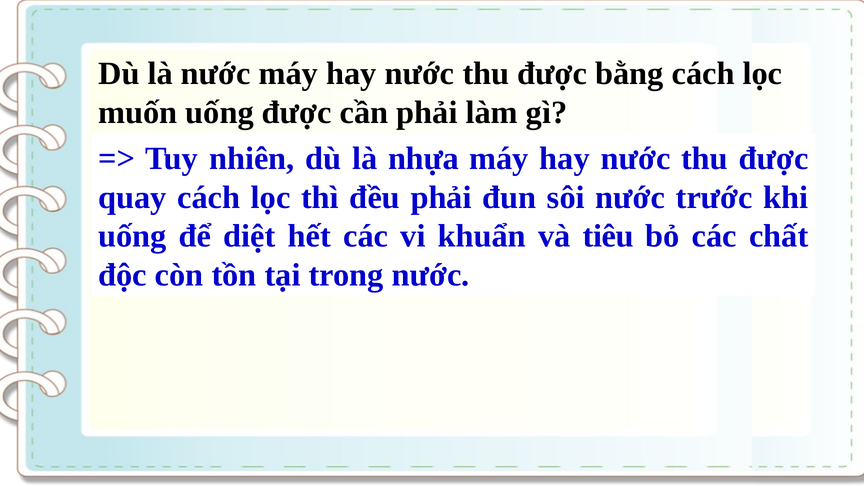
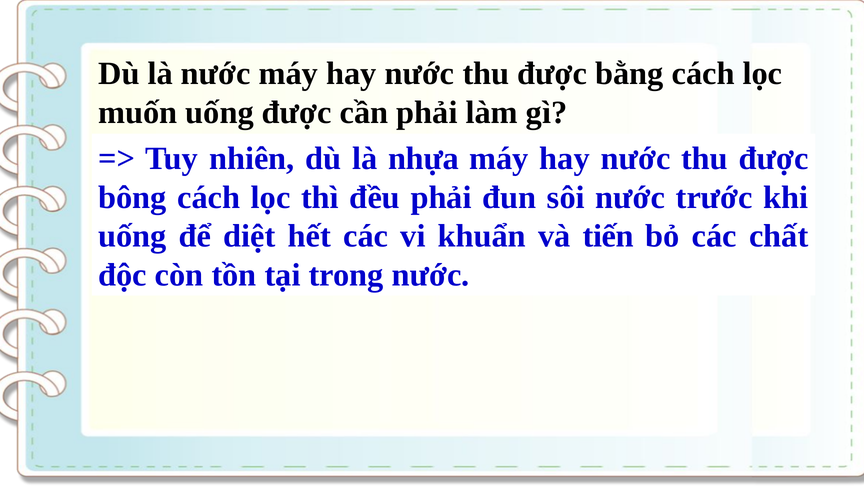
quay: quay -> bông (132, 197)
tiêu: tiêu -> tiến (608, 236)
